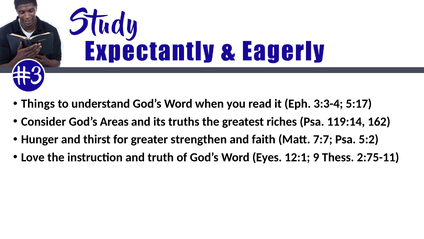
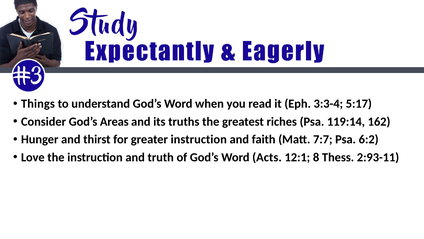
greater strengthen: strengthen -> instruction (199, 139)
5:2: 5:2 -> 6:2 (369, 139)
Eyes: Eyes -> Acts (267, 157)
9: 9 -> 8 (316, 157)
2:75-11: 2:75-11 -> 2:93-11 (378, 157)
